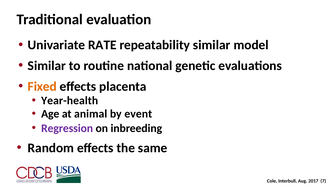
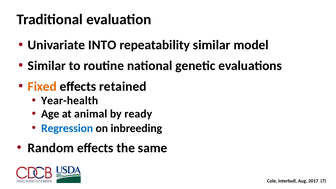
RATE: RATE -> INTO (102, 45)
placenta: placenta -> retained (123, 86)
event: event -> ready (138, 114)
Regression colour: purple -> blue (67, 128)
